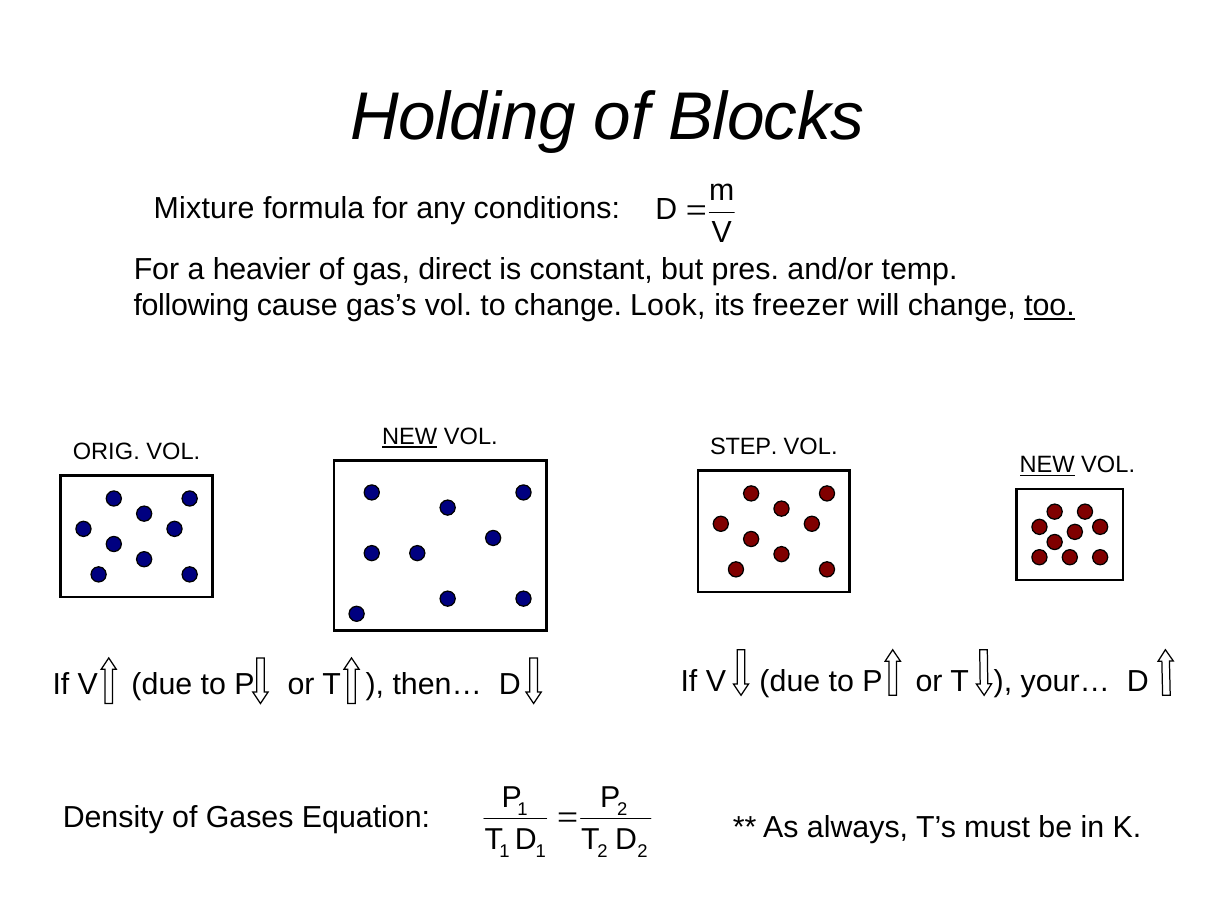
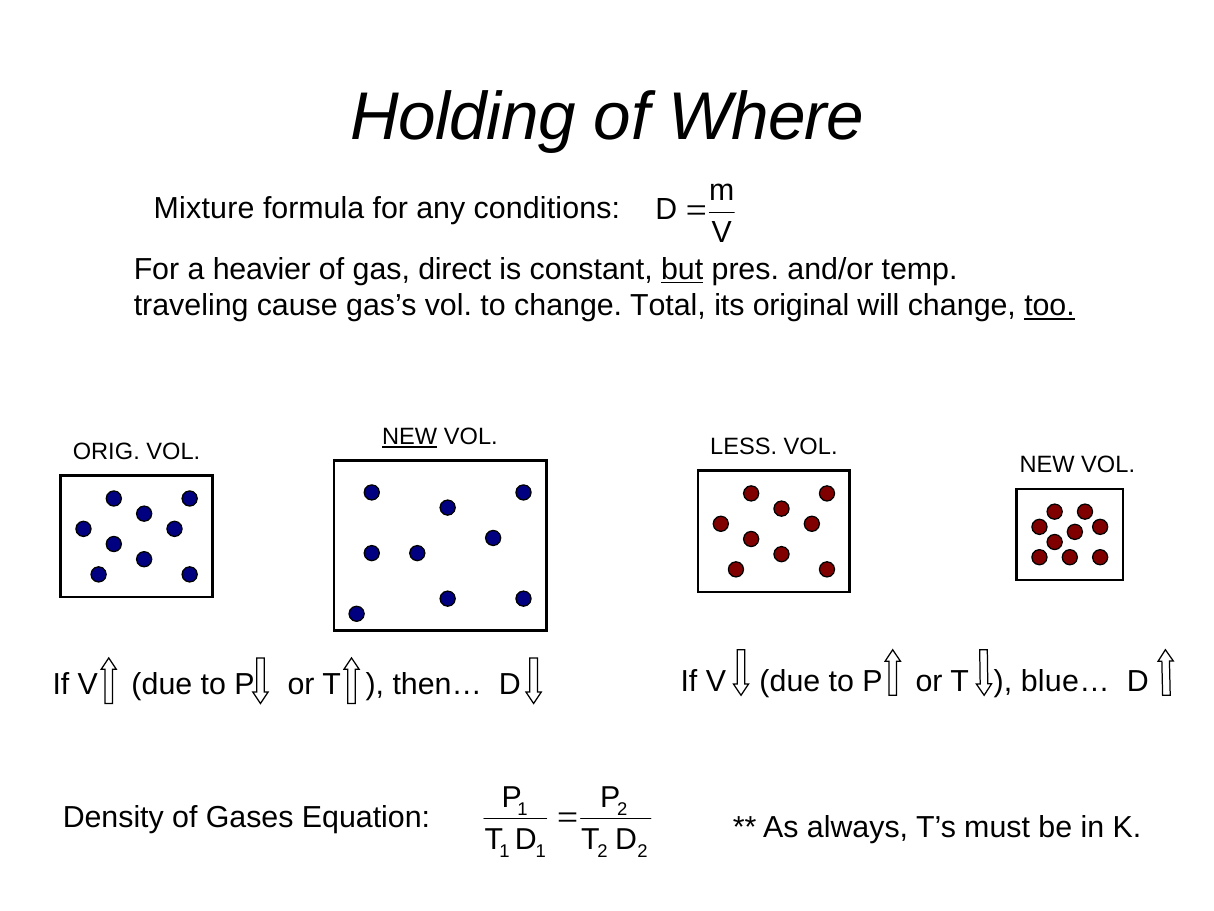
Blocks: Blocks -> Where (766, 117)
but underline: none -> present (682, 269)
following: following -> traveling (191, 306)
Look: Look -> Total (668, 306)
freezer: freezer -> original (801, 306)
STEP: STEP -> LESS (744, 447)
NEW underline: present -> none (1047, 465)
your…: your… -> blue… (1065, 681)
